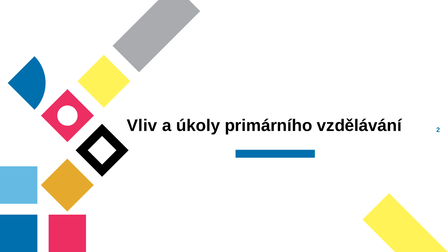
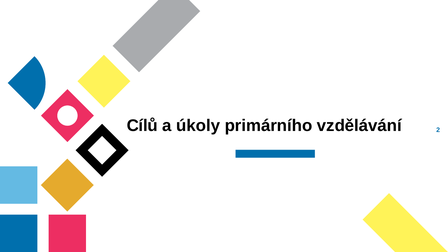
Vliv: Vliv -> Cílů (142, 126)
